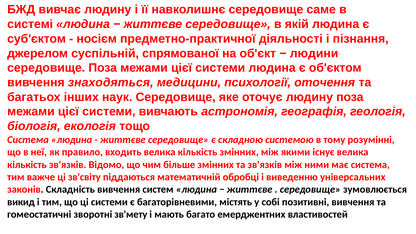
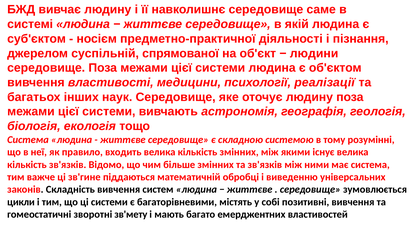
знаходяться: знаходяться -> властивості (111, 82)
оточення: оточення -> реалізації (325, 82)
зв'світу: зв'світу -> зв'гине (84, 177)
викид: викид -> цикли (21, 202)
